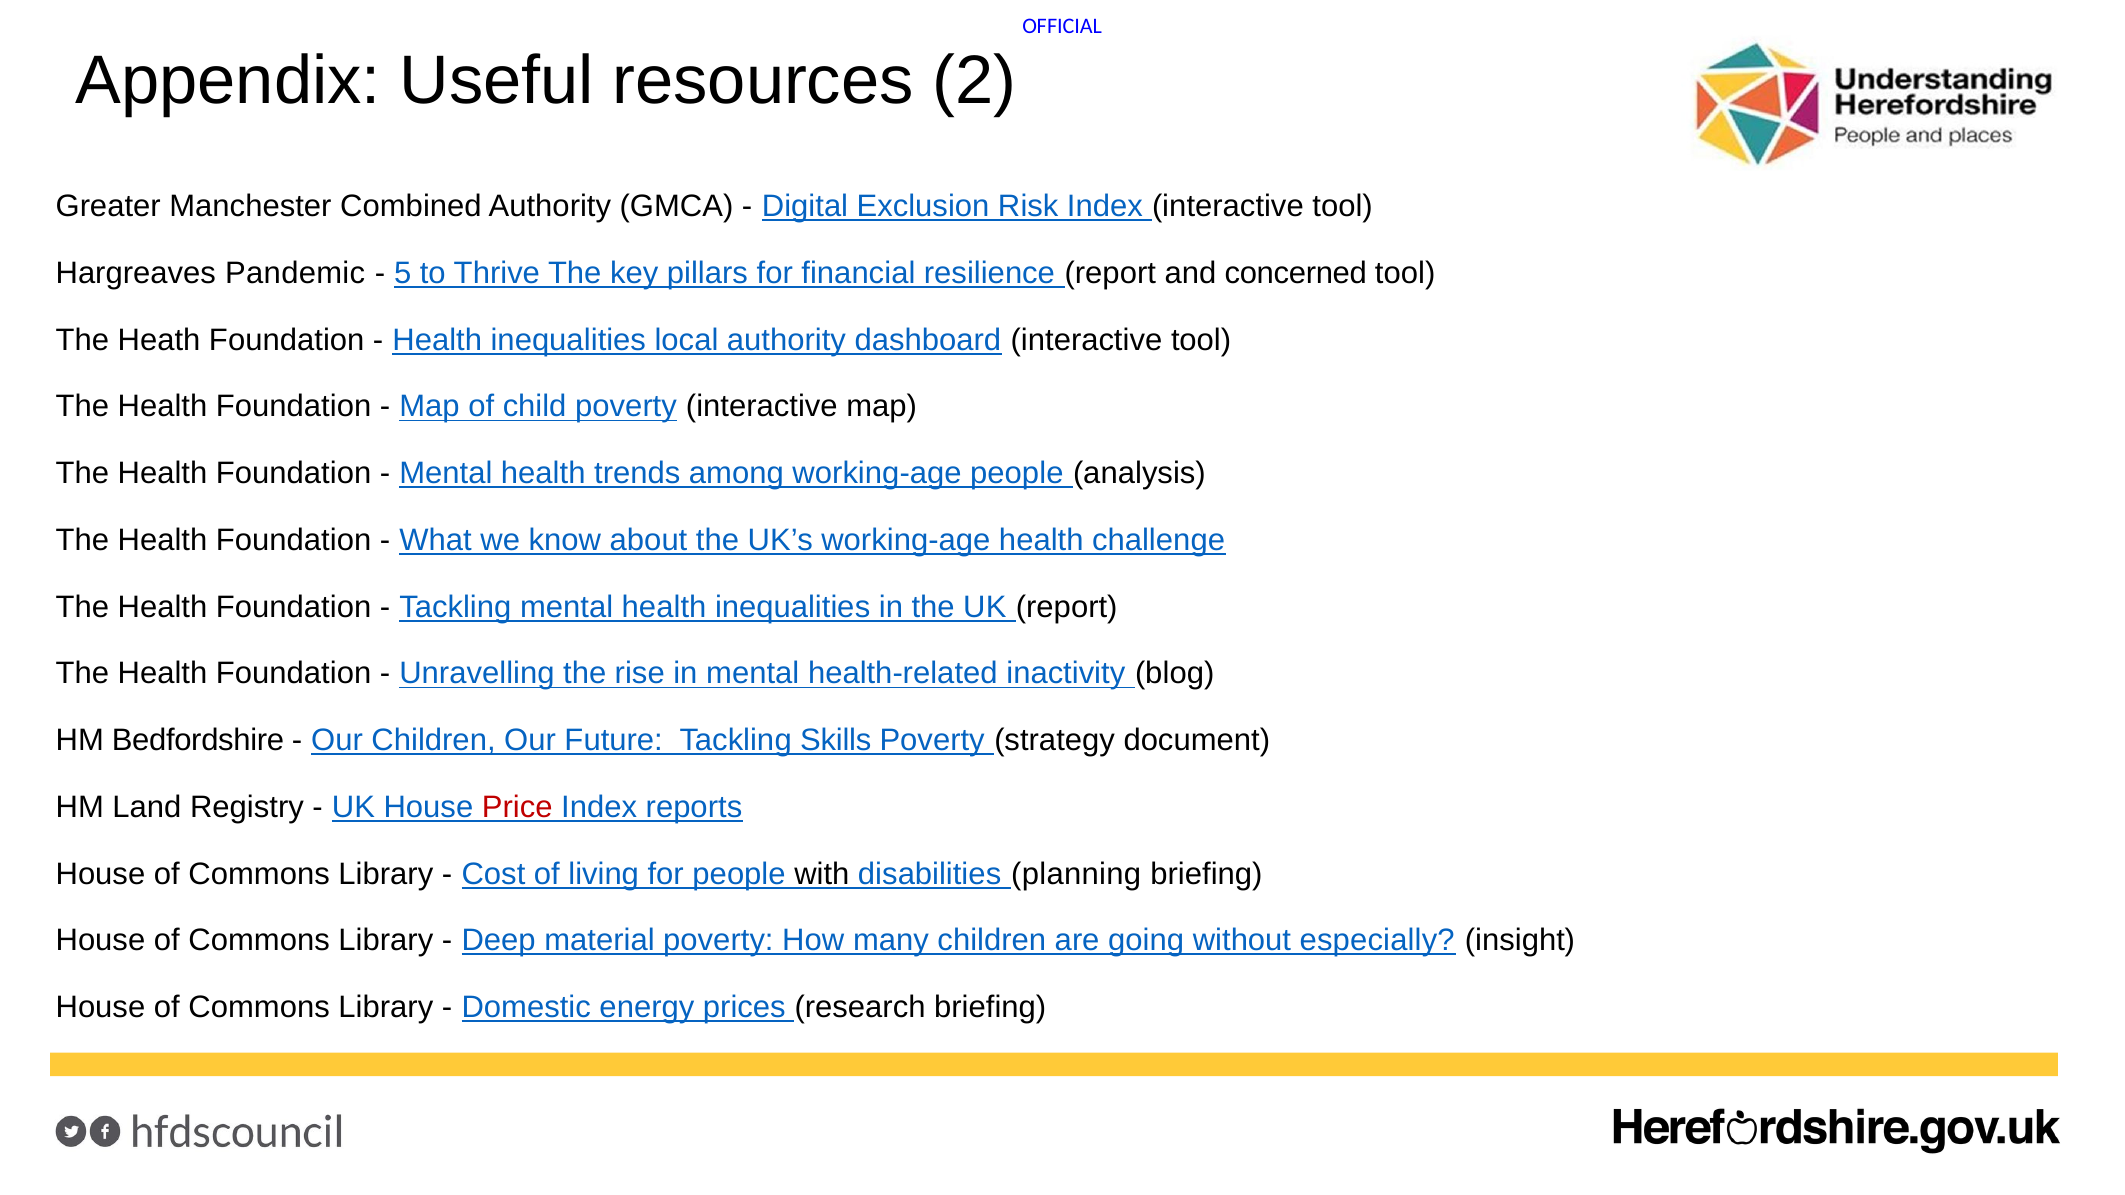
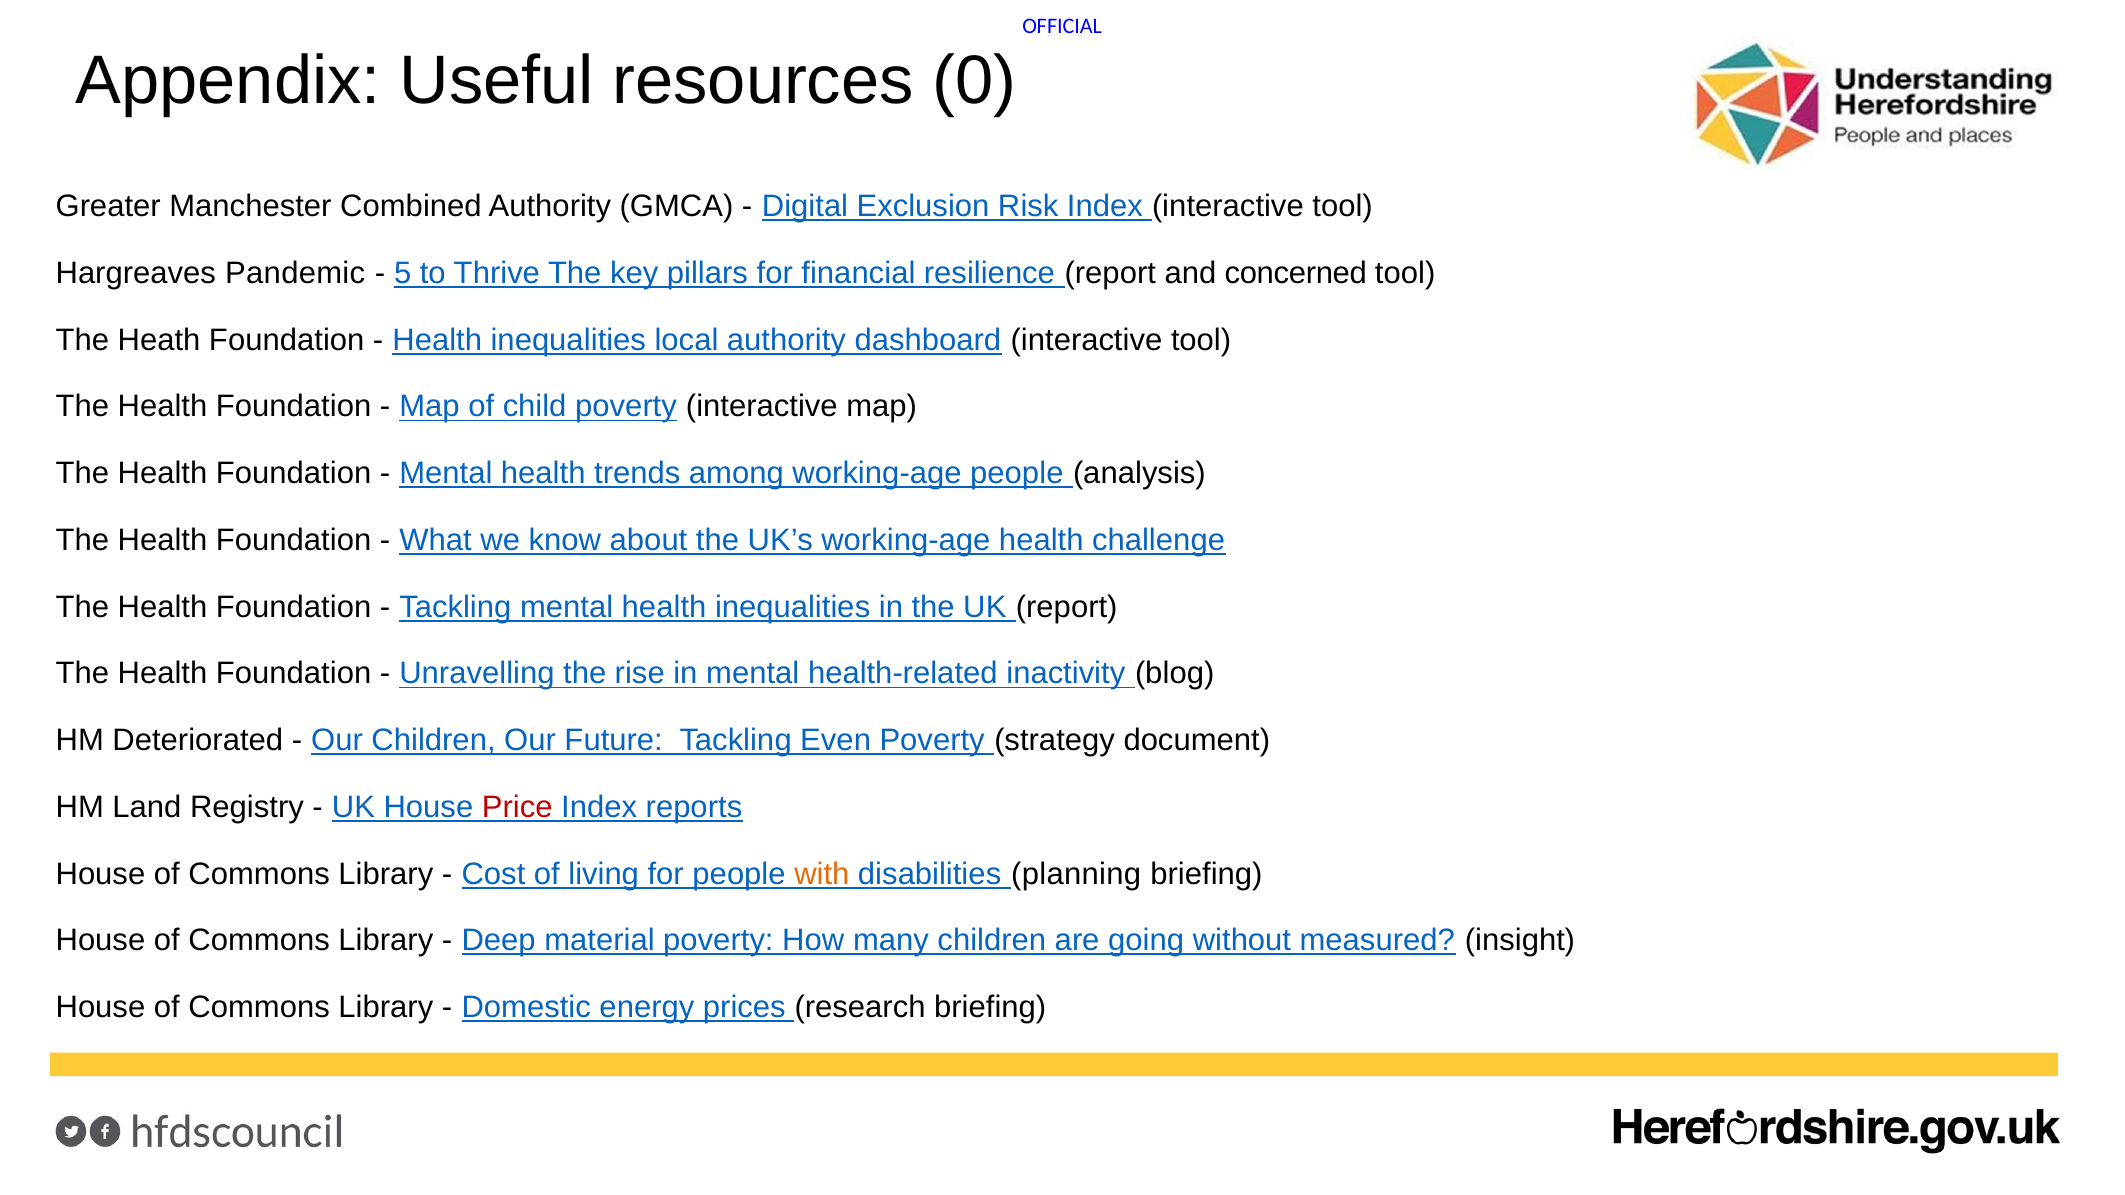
2: 2 -> 0 (974, 81)
Bedfordshire: Bedfordshire -> Deteriorated (198, 741)
Skills: Skills -> Even (836, 741)
with colour: black -> orange (822, 874)
especially: especially -> measured (1377, 941)
